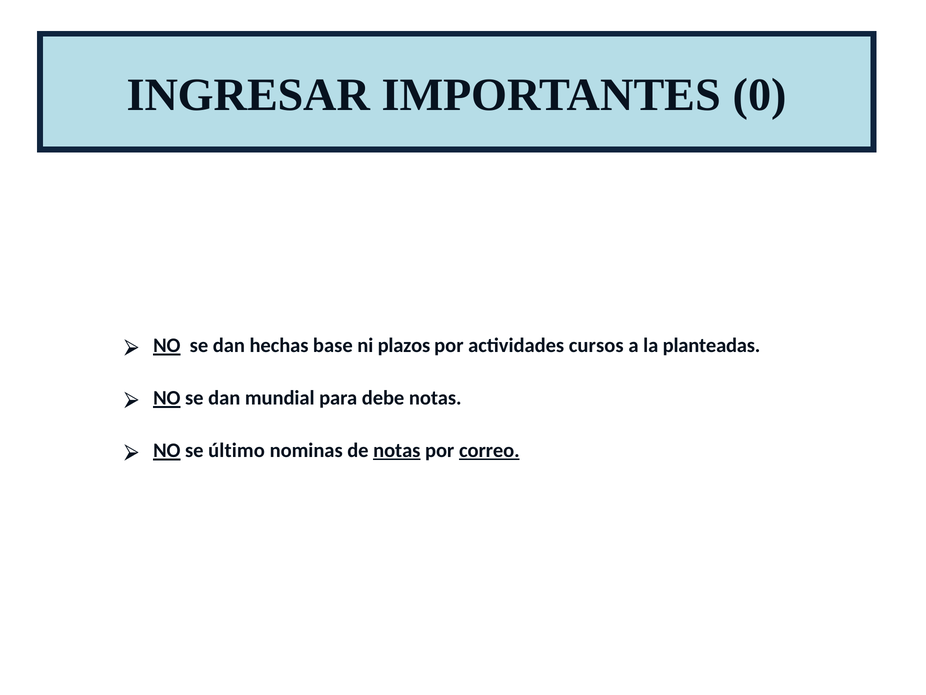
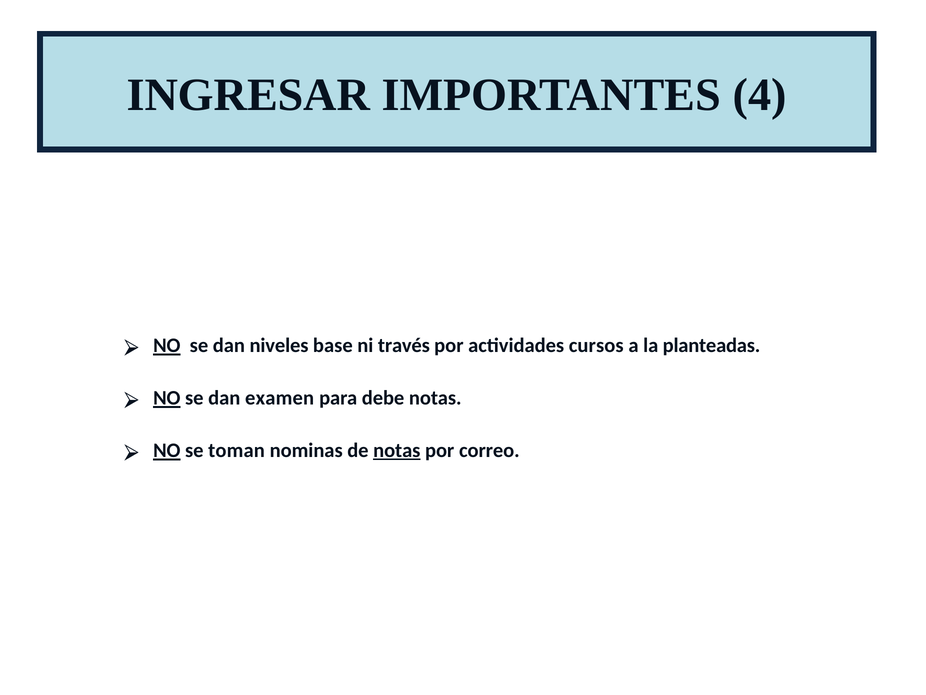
0: 0 -> 4 (760, 95)
hechas: hechas -> niveles (279, 345)
plazos: plazos -> través (404, 345)
mundial: mundial -> examen (280, 398)
último: último -> toman (237, 450)
correo underline: present -> none (489, 450)
